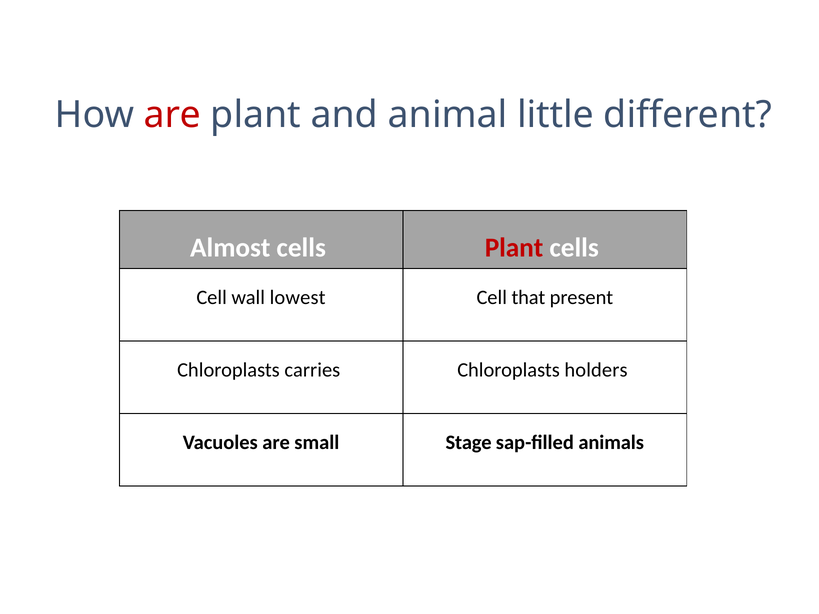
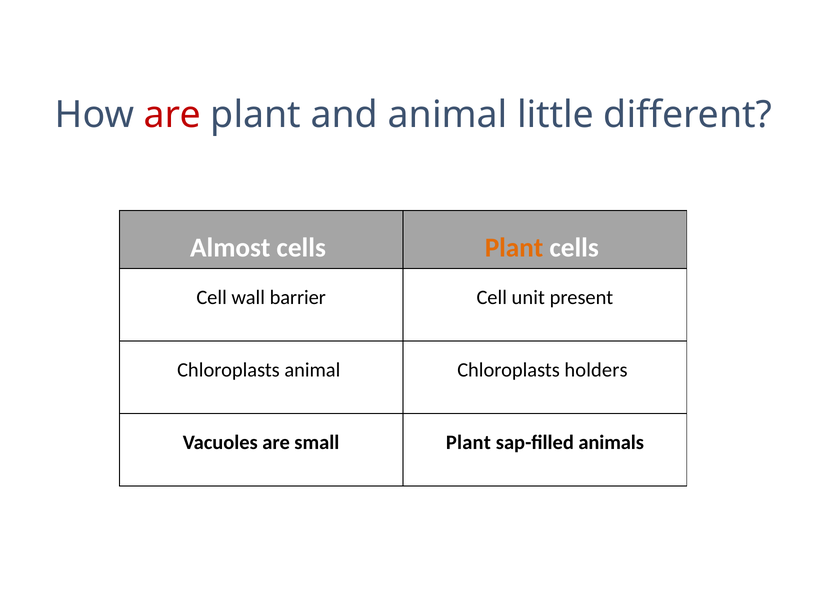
Plant colour: red -> orange (514, 248)
lowest: lowest -> barrier (298, 298)
that: that -> unit (528, 298)
Chloroplasts carries: carries -> animal (312, 370)
small Stage: Stage -> Plant (468, 443)
